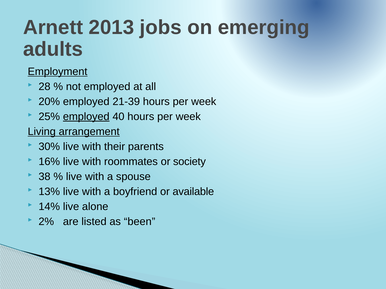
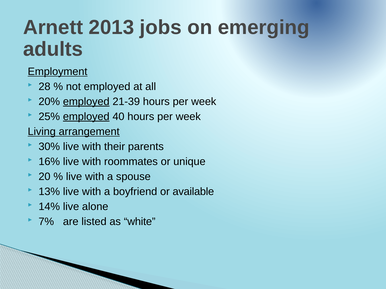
employed underline: none -> present (86, 102)
society: society -> unique (189, 162)
38: 38 -> 20 (44, 177)
2%: 2% -> 7% (46, 222)
been: been -> white (140, 222)
